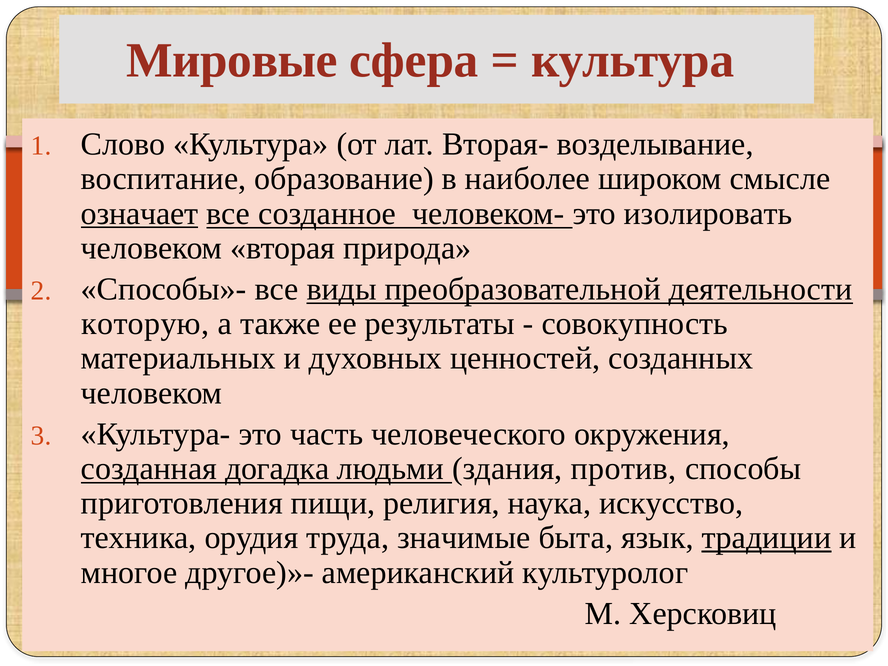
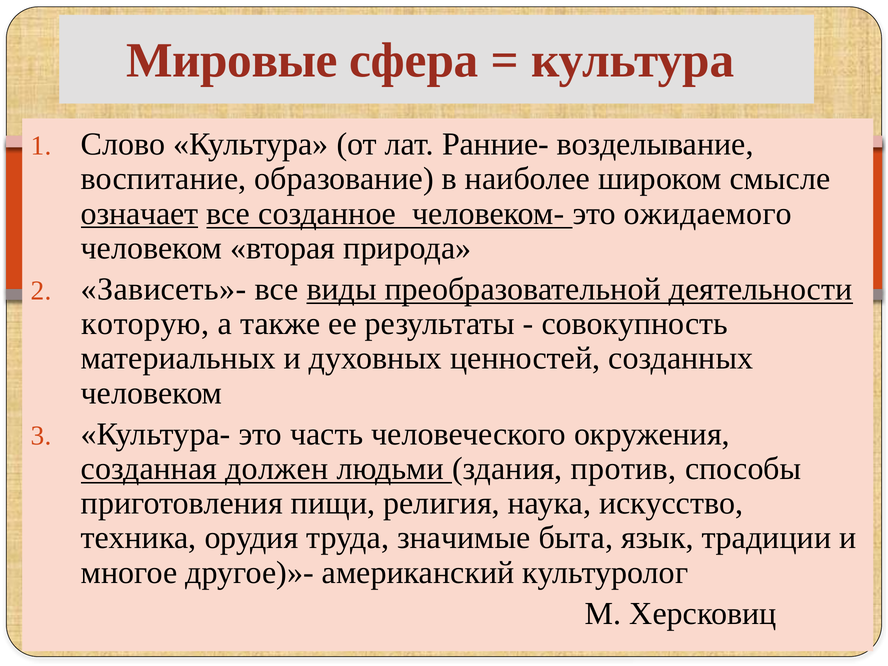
Вторая-: Вторая- -> Ранние- (496, 144)
изолировать: изолировать -> ожидаемого (708, 213)
Способы»-: Способы»- -> Зависеть»- (164, 289)
догадка: догадка -> должен (277, 469)
традиции underline: present -> none (766, 538)
